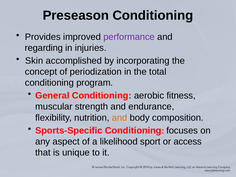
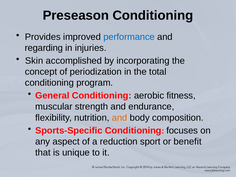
performance colour: purple -> blue (129, 37)
likelihood: likelihood -> reduction (119, 142)
access: access -> benefit (188, 142)
